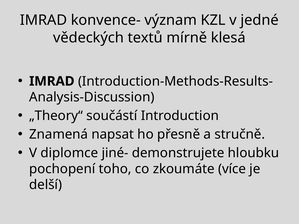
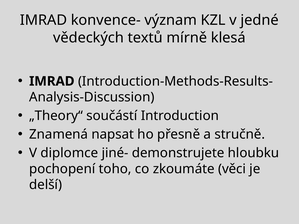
více: více -> věci (232, 169)
